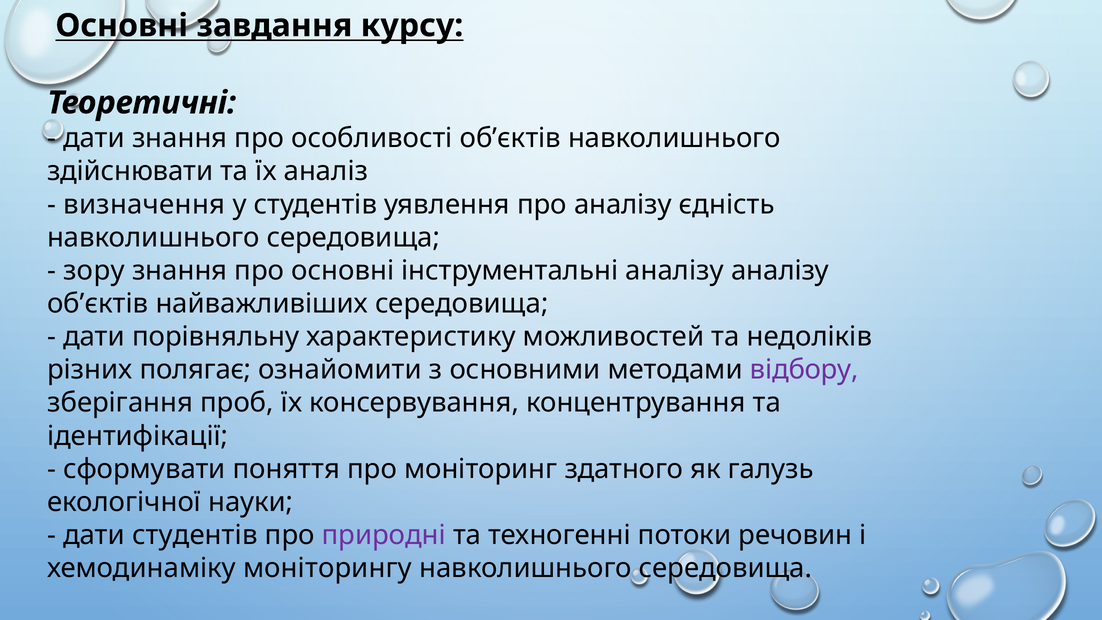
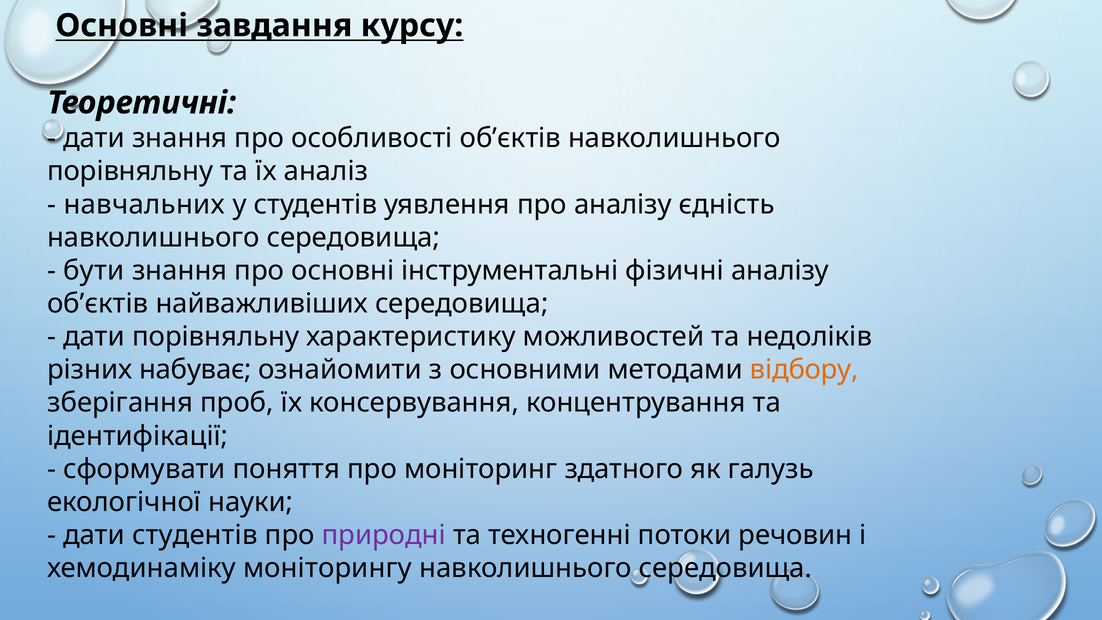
здійснювати: здійснювати -> порівняльну (130, 171)
визначення: визначення -> навчальних (144, 204)
зору: зору -> бути (94, 271)
інструментальні аналізу: аналізу -> фізичні (675, 271)
полягає: полягає -> набуває (196, 370)
відбору colour: purple -> orange (804, 370)
